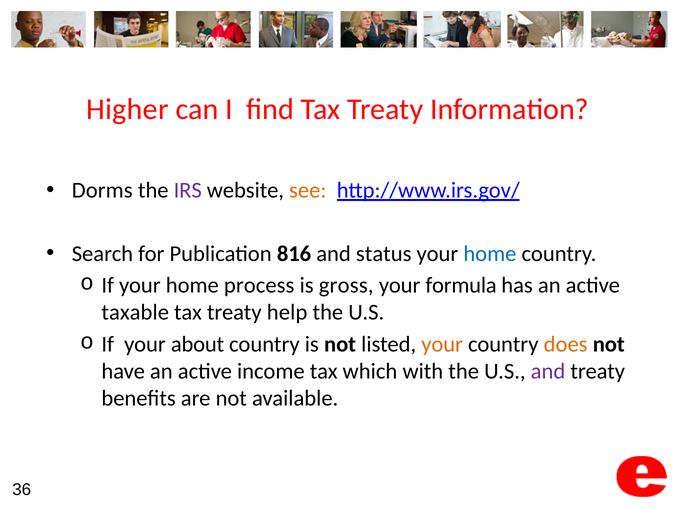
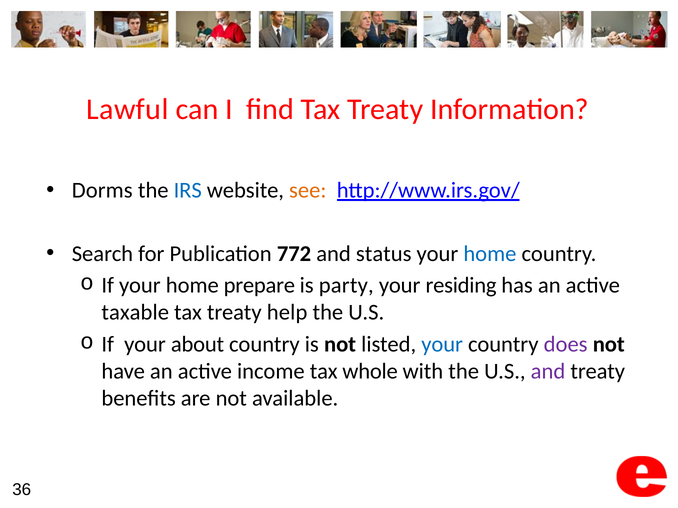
Higher: Higher -> Lawful (127, 109)
IRS colour: purple -> blue (188, 190)
816: 816 -> 772 (294, 254)
process: process -> prepare (259, 286)
gross: gross -> party (346, 286)
formula: formula -> residing (461, 286)
your colour: orange -> blue (442, 344)
does colour: orange -> purple (566, 344)
which: which -> whole (370, 372)
